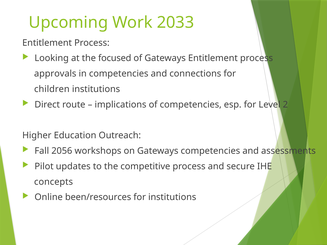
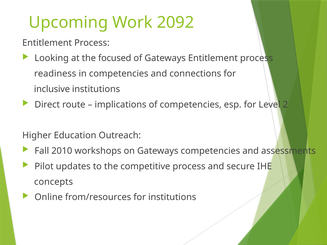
2033: 2033 -> 2092 (175, 22)
approvals: approvals -> readiness (55, 74)
children: children -> inclusive (52, 89)
2056: 2056 -> 2010 (62, 151)
been/resources: been/resources -> from/resources (98, 197)
